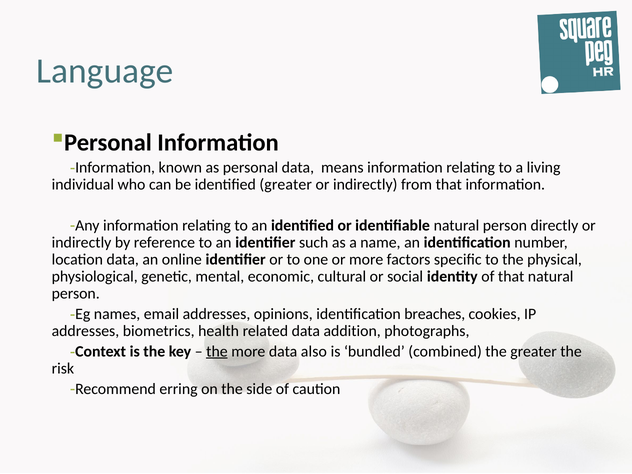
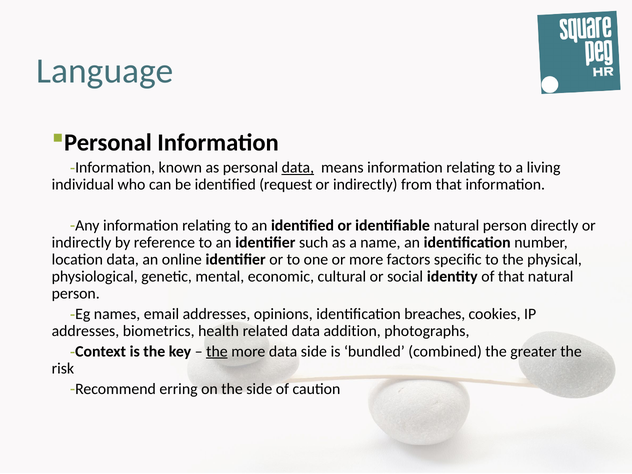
data underline: none -> present (298, 168)
identified greater: greater -> request (286, 185)
data also: also -> side (314, 351)
